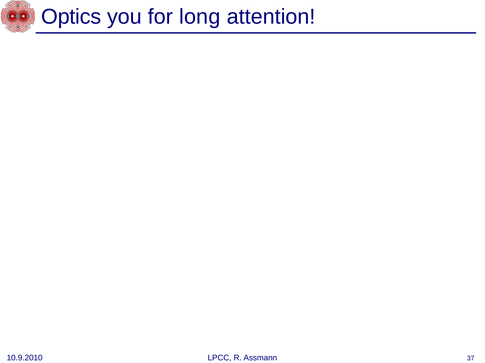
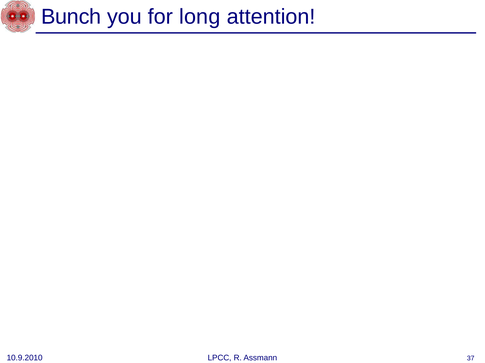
Optics: Optics -> Bunch (71, 17)
